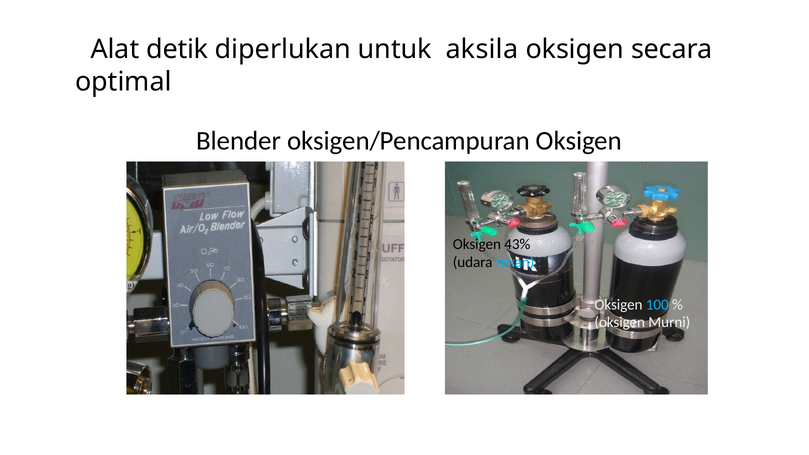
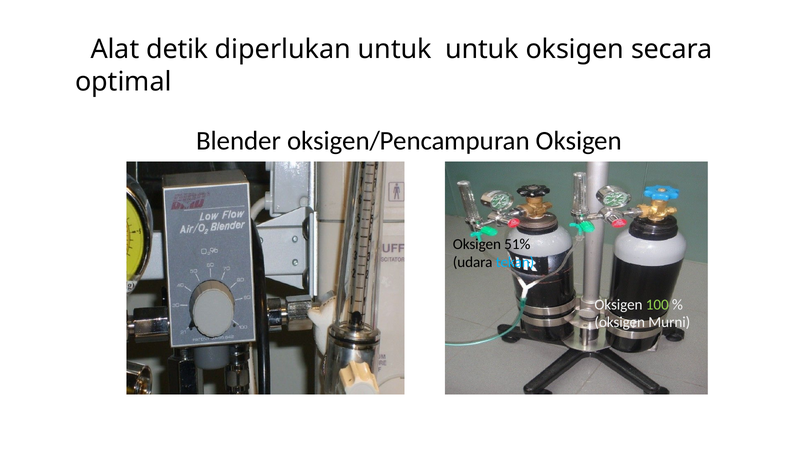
untuk aksila: aksila -> untuk (482, 49)
43%: 43% -> 51% (517, 245)
100 colour: light blue -> light green (657, 305)
